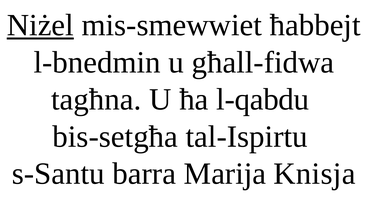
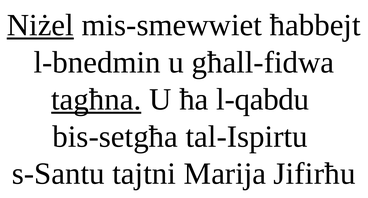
tagħna underline: none -> present (96, 100)
barra: barra -> tajtni (144, 174)
Knisja: Knisja -> Jifirħu (314, 174)
